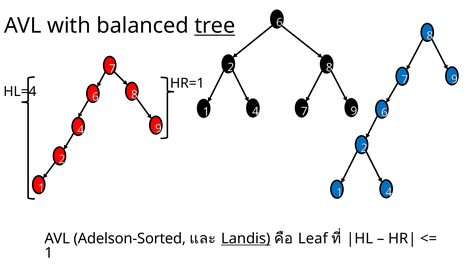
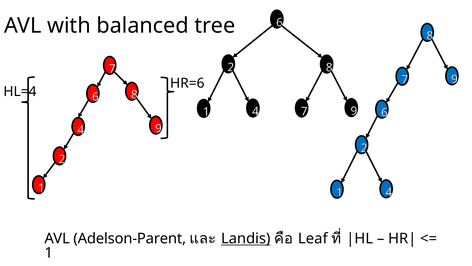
tree underline: present -> none (215, 26)
HR=1: HR=1 -> HR=6 (187, 83)
Adelson-Sorted: Adelson-Sorted -> Adelson-Parent (130, 238)
